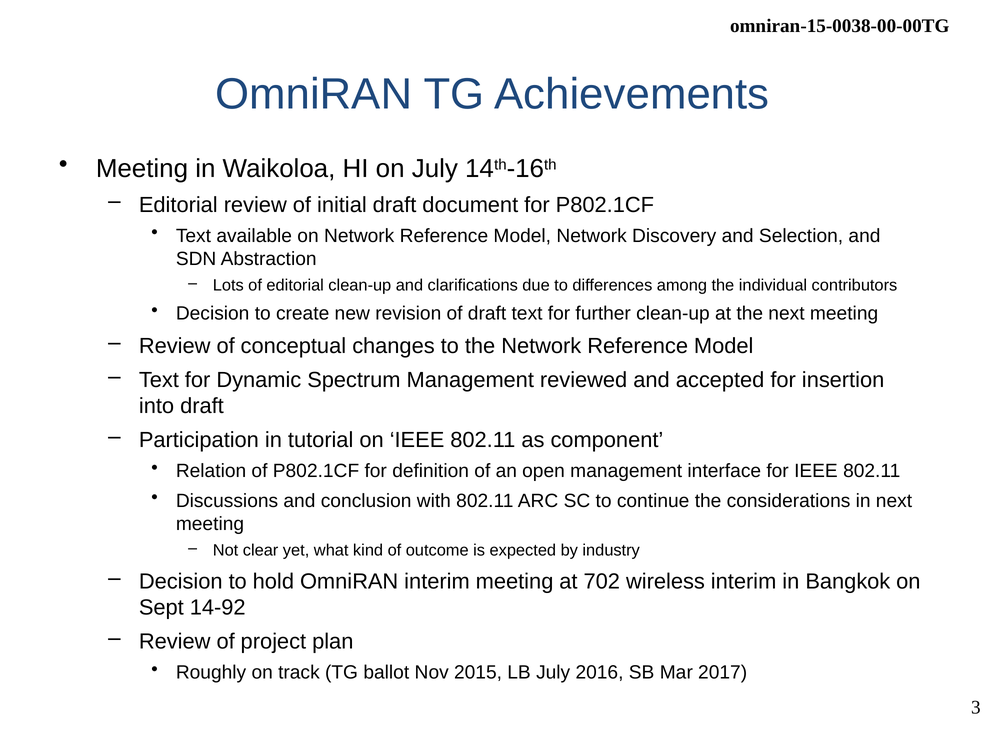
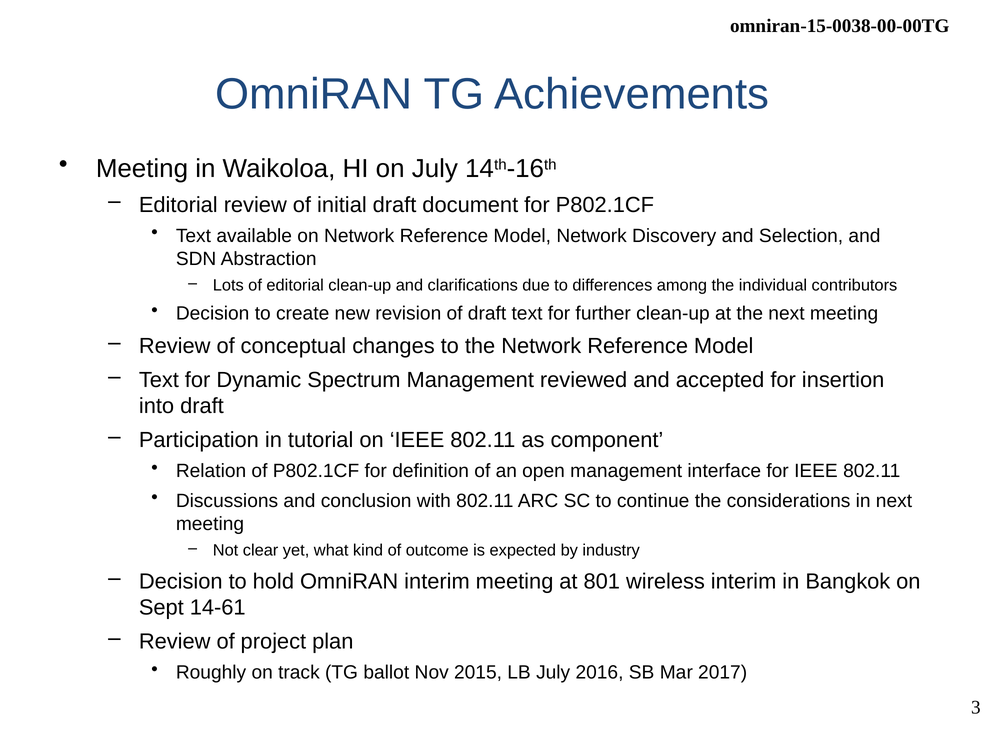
702: 702 -> 801 (602, 581)
14-92: 14-92 -> 14-61 (218, 607)
